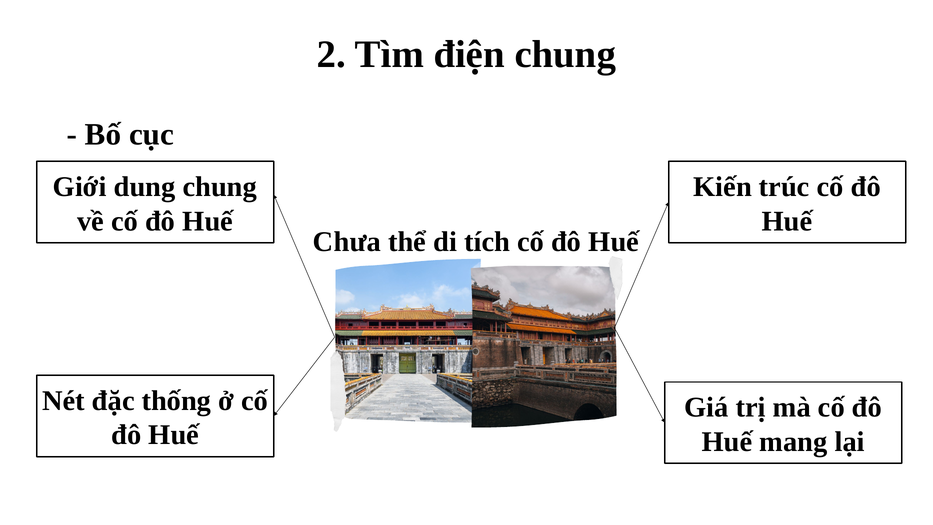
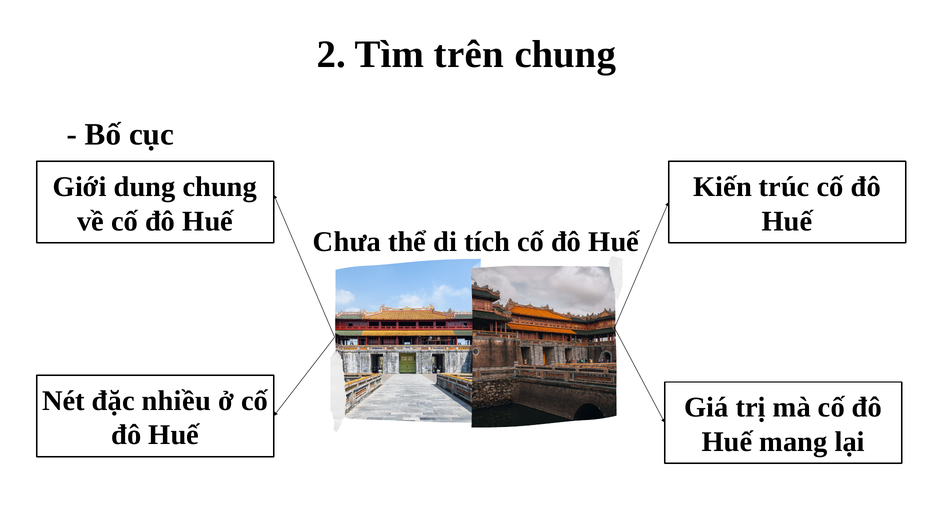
điện: điện -> trên (469, 54)
thống: thống -> nhiều (176, 401)
